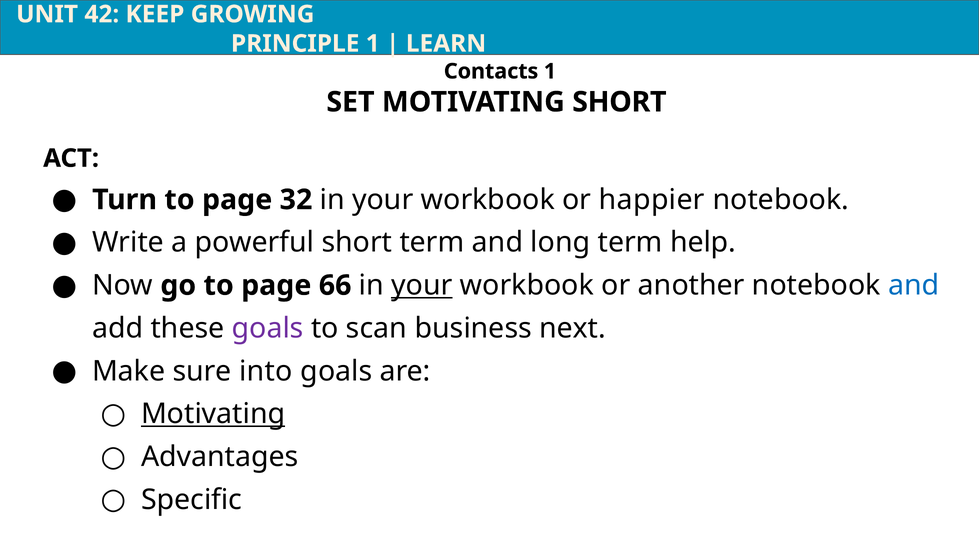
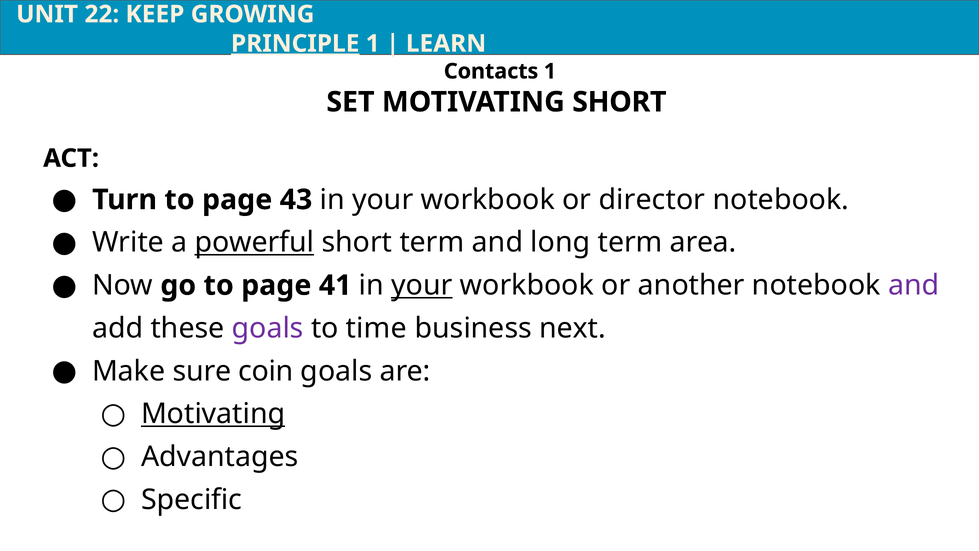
42: 42 -> 22 (102, 14)
PRINCIPLE underline: none -> present (295, 44)
32: 32 -> 43 (296, 200)
happier: happier -> director (652, 200)
powerful underline: none -> present (254, 242)
help: help -> area (703, 242)
66: 66 -> 41 (335, 285)
and colour: blue -> purple (914, 285)
scan: scan -> time (376, 328)
into: into -> coin (266, 371)
